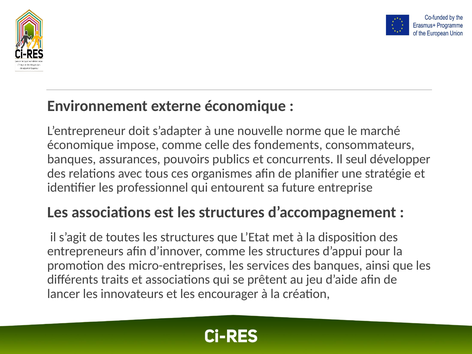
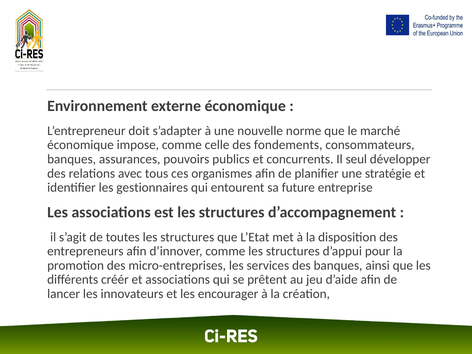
professionnel: professionnel -> gestionnaires (152, 188)
traits: traits -> créér (115, 280)
